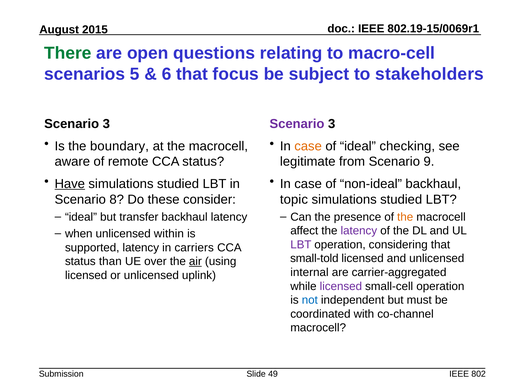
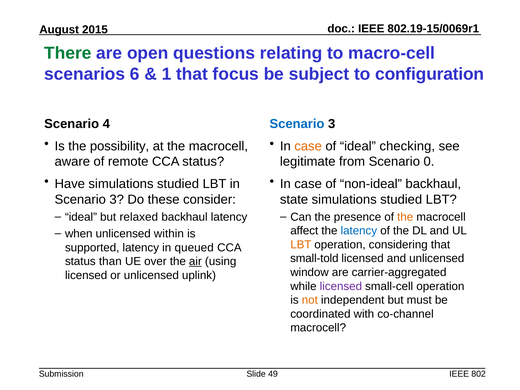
5: 5 -> 6 (135, 74)
6: 6 -> 1 (167, 74)
stakeholders: stakeholders -> configuration (430, 74)
3: 3 -> 4 (106, 124)
Scenario colour: purple -> blue (297, 124)
boundary: boundary -> possibility (120, 146)
9: 9 -> 0 (429, 162)
Have underline: present -> none (70, 184)
8: 8 -> 3 (117, 199)
topic: topic -> state (294, 199)
transfer: transfer -> relaxed (139, 217)
latency colour: purple -> blue (359, 231)
LBT colour: purple -> orange (301, 245)
carriers: carriers -> queued (194, 248)
internal: internal -> window (310, 272)
not colour: blue -> orange (310, 300)
